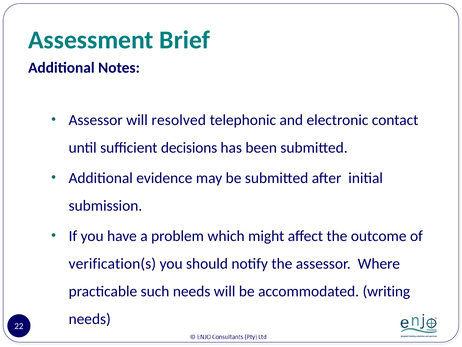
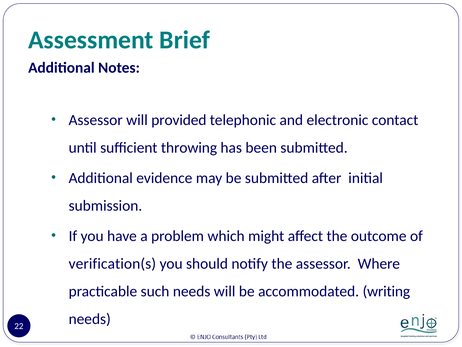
resolved: resolved -> provided (179, 120)
decisions: decisions -> throwing (189, 148)
